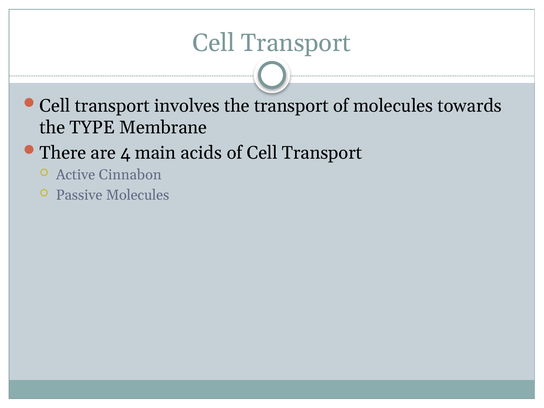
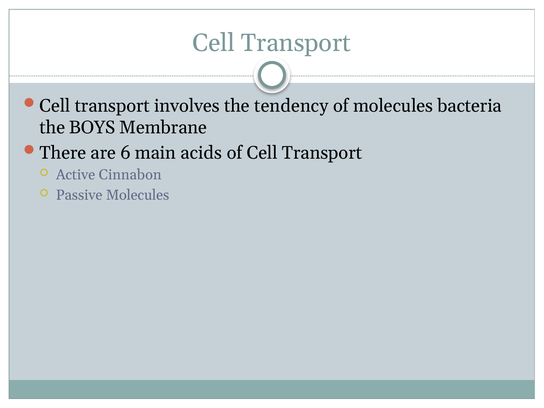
the transport: transport -> tendency (291, 106)
towards: towards -> bacteria (470, 106)
TYPE: TYPE -> BOYS (92, 127)
4: 4 -> 6 (125, 153)
